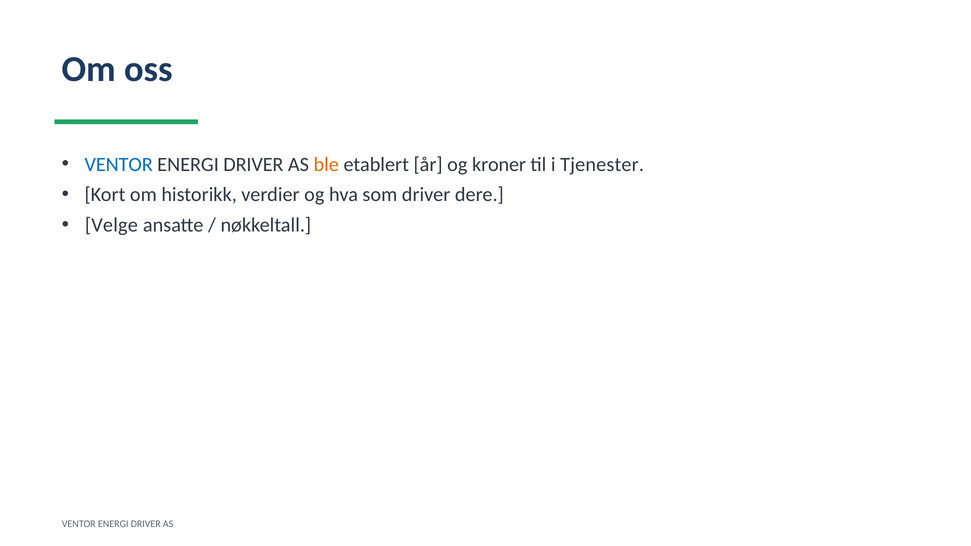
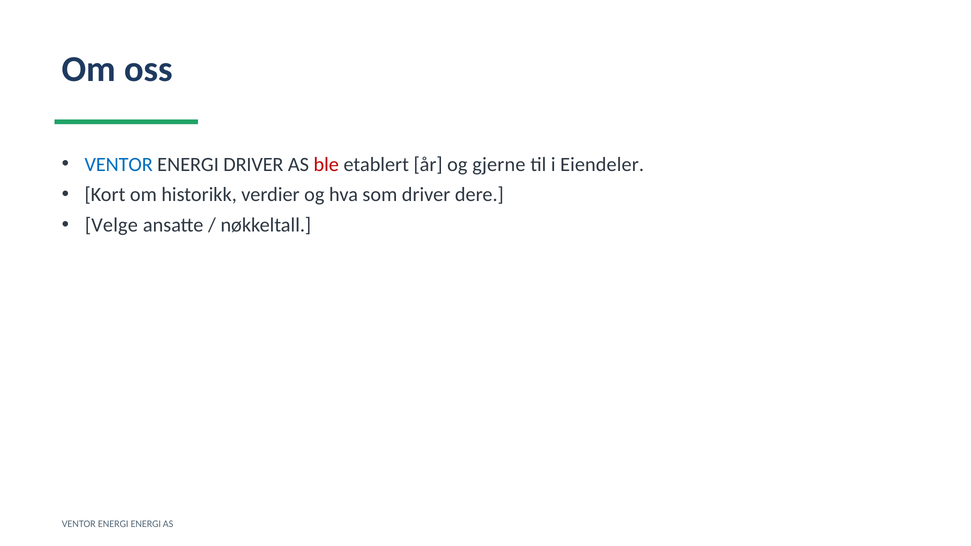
ble colour: orange -> red (326, 164)
kroner: kroner -> gjerne (499, 164)
Tjenester: Tjenester -> Eiendeler (602, 164)
DRIVER: DRIVER -> ENERGI (146, 524)
